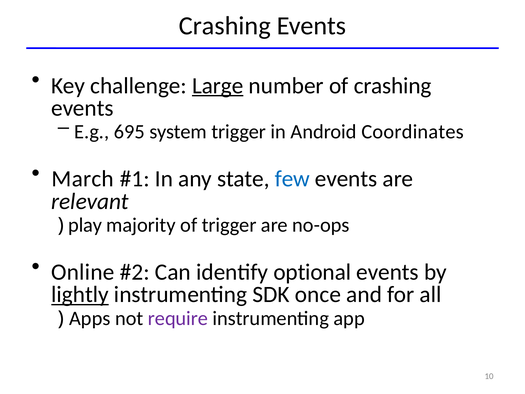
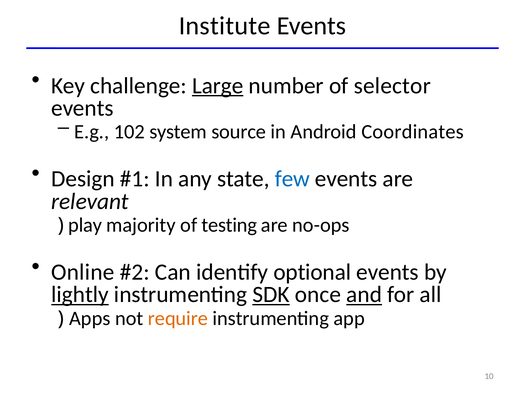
Crashing: Crashing -> Institute (225, 26)
of crashing: crashing -> selector (392, 86)
695: 695 -> 102 (129, 132)
system trigger: trigger -> source (239, 132)
March: March -> Design (83, 179)
of trigger: trigger -> testing (229, 225)
SDK underline: none -> present (271, 294)
and underline: none -> present (364, 294)
require colour: purple -> orange (178, 318)
